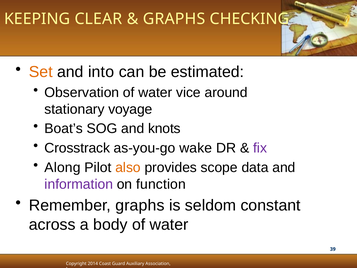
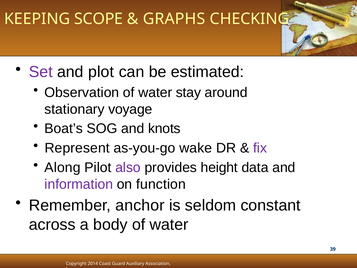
CLEAR: CLEAR -> SCOPE (99, 19)
Set colour: orange -> purple (41, 72)
into: into -> plot (101, 72)
vice: vice -> stay (188, 92)
Crosstrack: Crosstrack -> Represent (77, 148)
also colour: orange -> purple (128, 167)
scope: scope -> height (219, 167)
Remember graphs: graphs -> anchor (140, 205)
